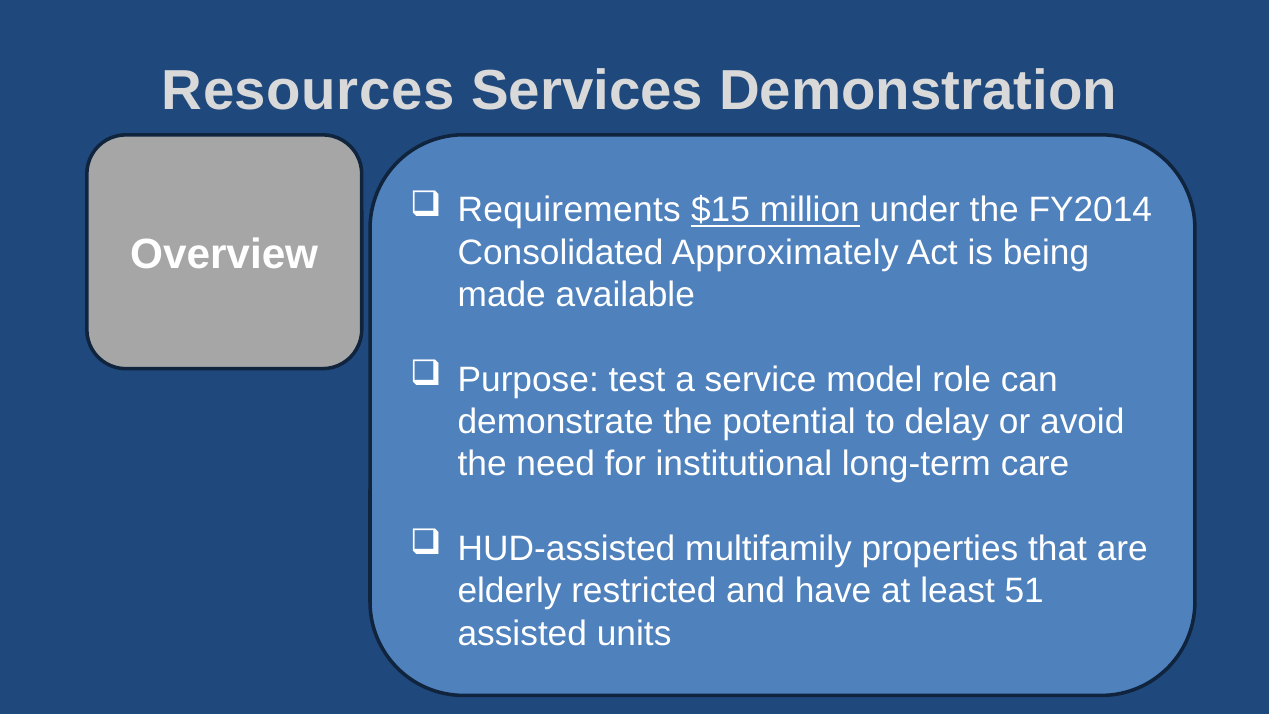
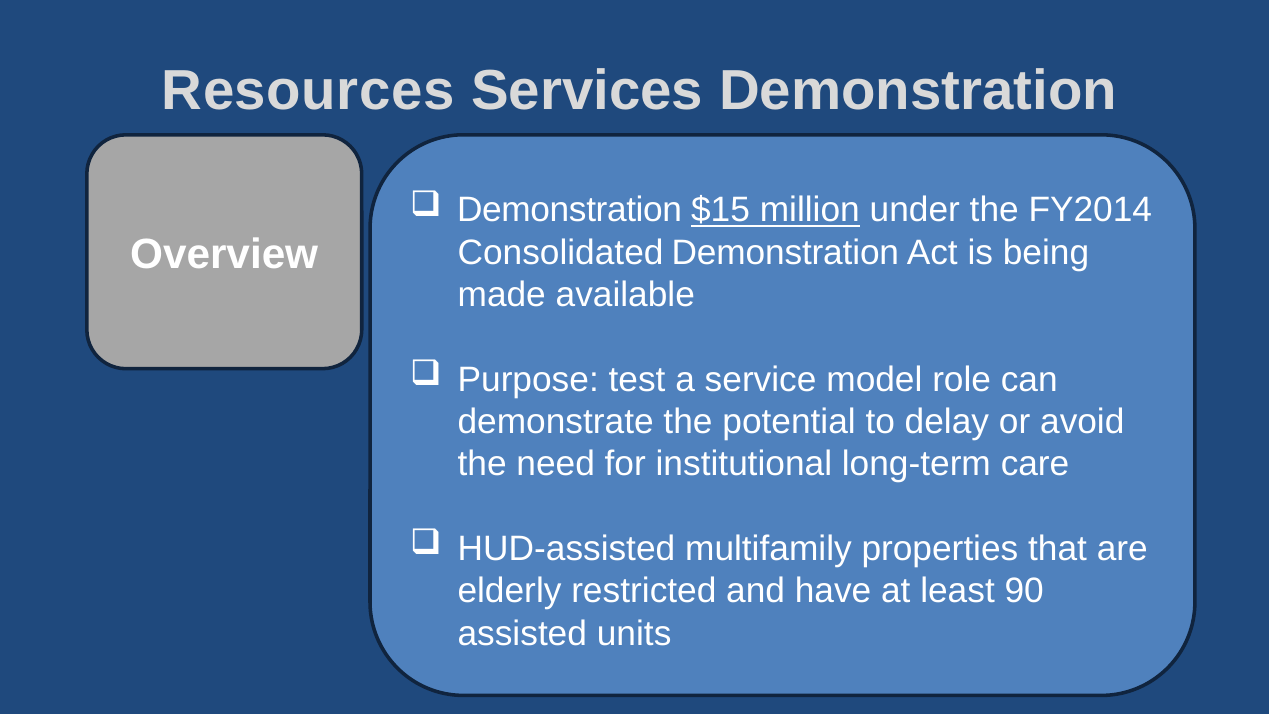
Requirements: Requirements -> Demonstration (570, 210)
Consolidated Approximately: Approximately -> Demonstration (785, 252)
51: 51 -> 90 (1024, 591)
